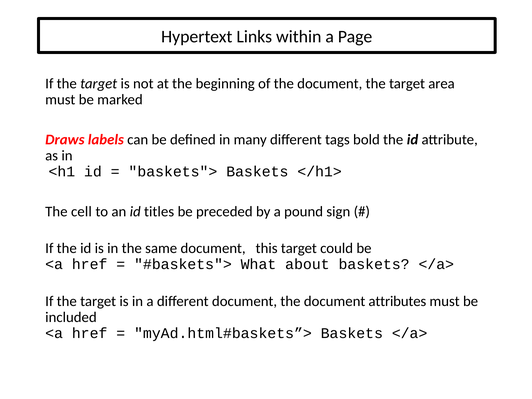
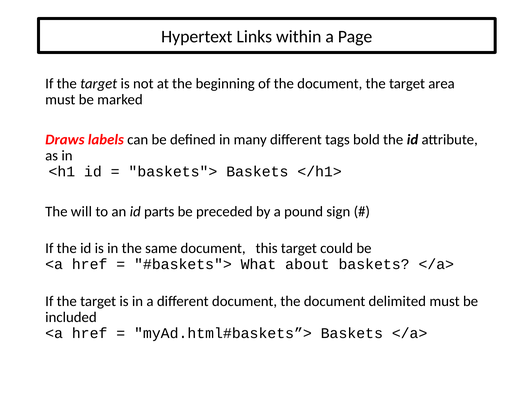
cell: cell -> will (81, 212)
titles: titles -> parts (159, 212)
attributes: attributes -> delimited (397, 301)
